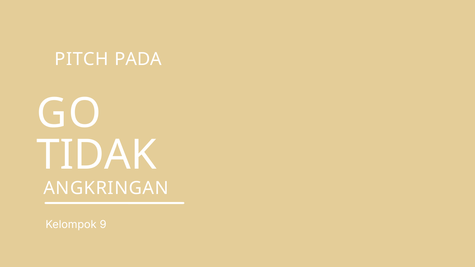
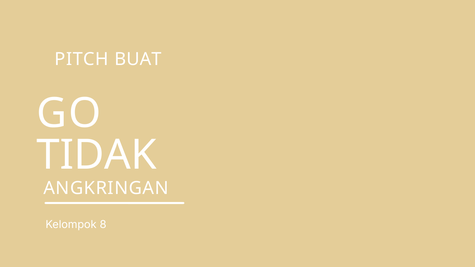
PADA: PADA -> BUAT (138, 59)
9: 9 -> 8 (103, 225)
